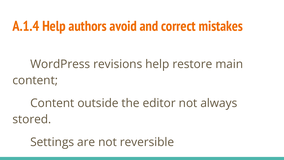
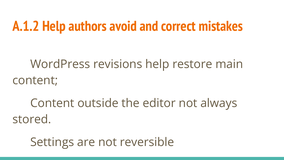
A.1.4: A.1.4 -> A.1.2 (26, 26)
